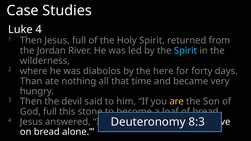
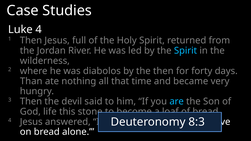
the here: here -> then (163, 71)
are colour: yellow -> light blue (177, 102)
God full: full -> life (50, 112)
